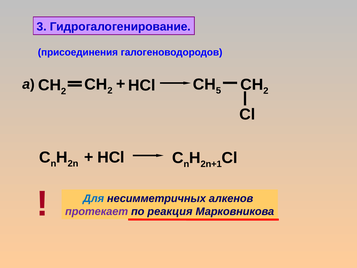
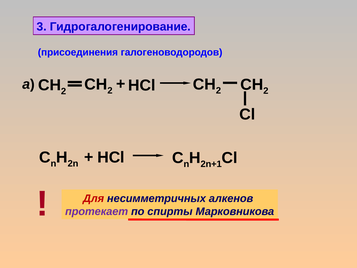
5: 5 -> 2 (218, 90)
Для colour: blue -> red (94, 198)
реакция: реакция -> спирты (170, 211)
